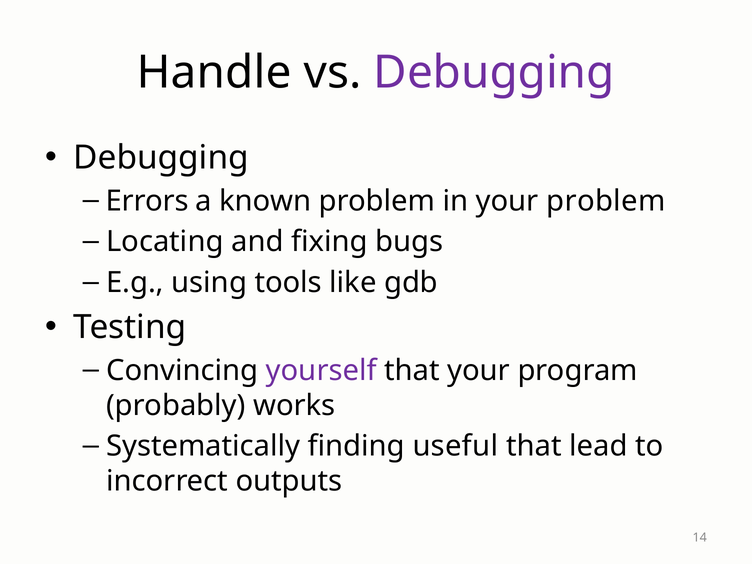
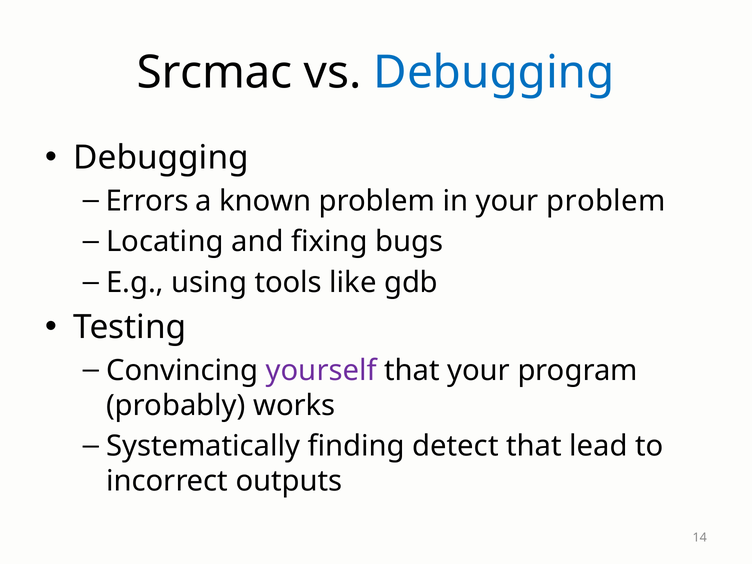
Handle: Handle -> Srcmac (215, 73)
Debugging colour: purple -> blue (494, 73)
useful: useful -> detect (456, 446)
